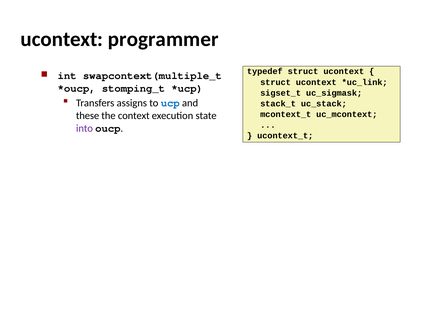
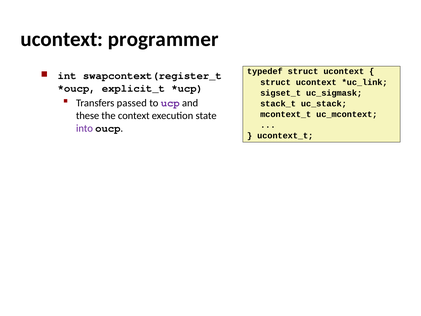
swapcontext(multiple_t: swapcontext(multiple_t -> swapcontext(register_t (152, 76)
stomping_t: stomping_t -> explicit_t (133, 88)
assigns: assigns -> passed (132, 103)
ucp colour: blue -> purple (170, 103)
